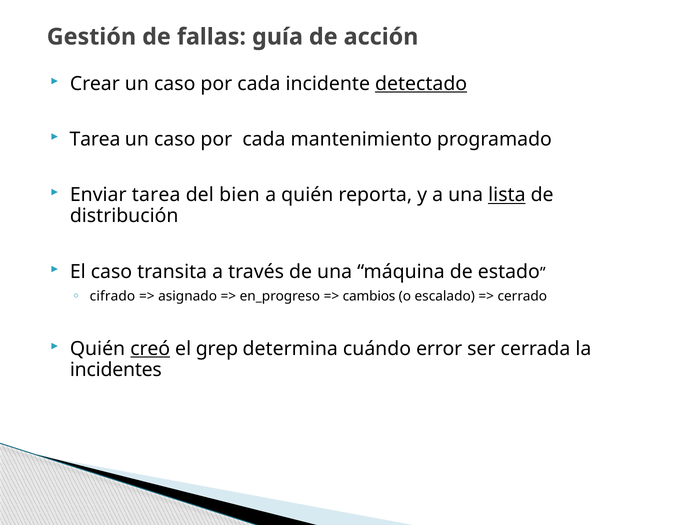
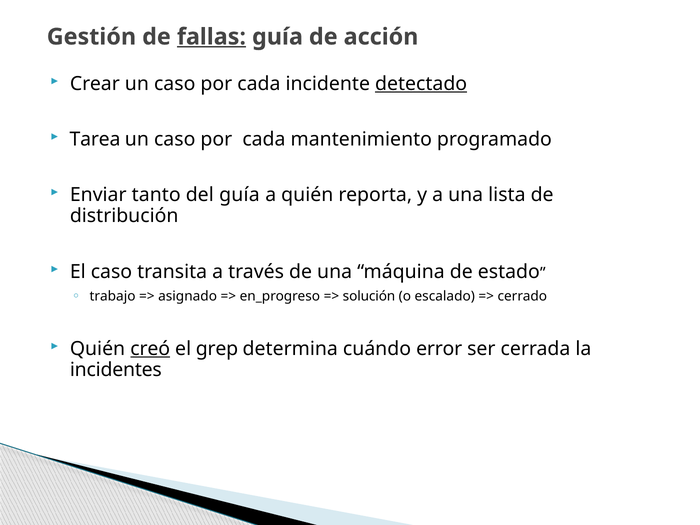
fallas underline: none -> present (211, 37)
Enviar tarea: tarea -> tanto (156, 195)
del bien: bien -> guía (239, 195)
lista underline: present -> none (507, 195)
cifrado: cifrado -> trabajo (113, 296)
cambios: cambios -> solución (369, 296)
